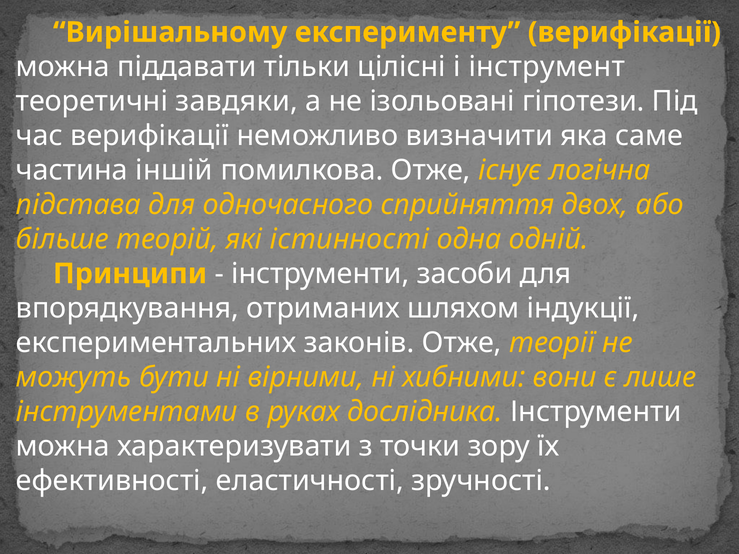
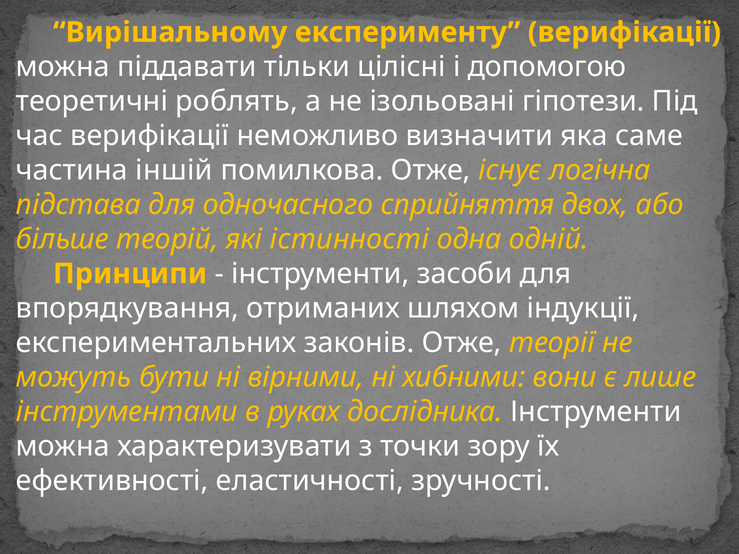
інструмент: інструмент -> допомогою (547, 67)
завдяки: завдяки -> роблять (237, 101)
